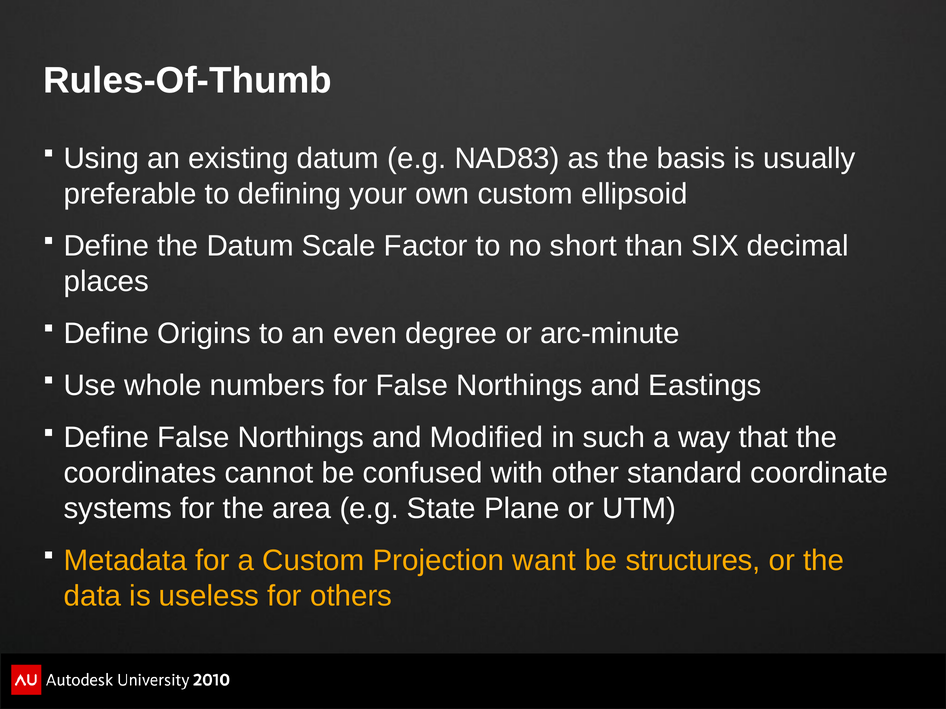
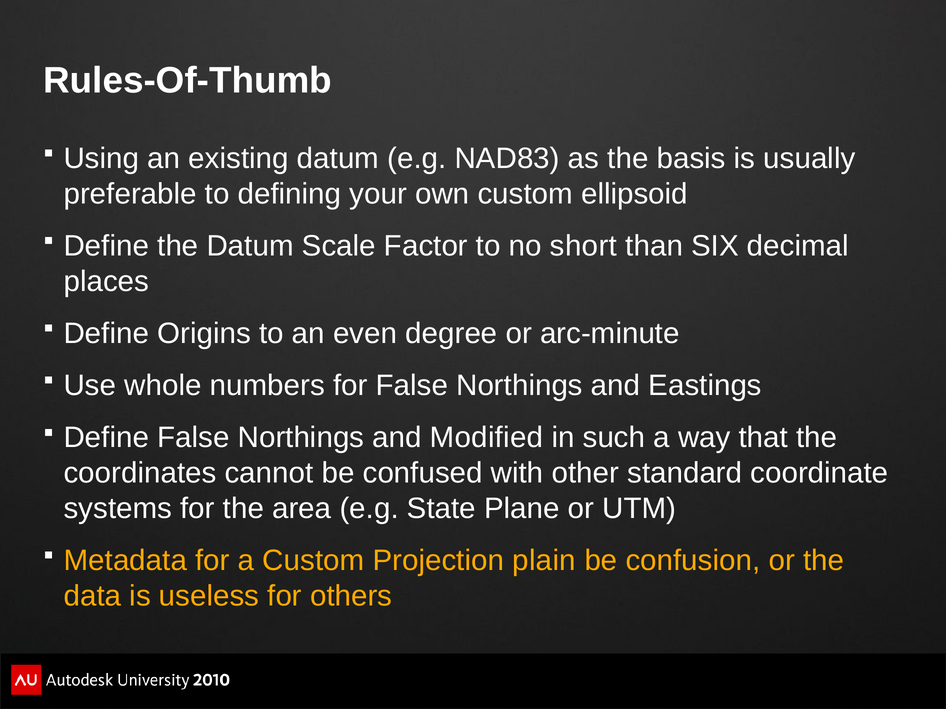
want: want -> plain (544, 561)
structures: structures -> confusion (693, 561)
